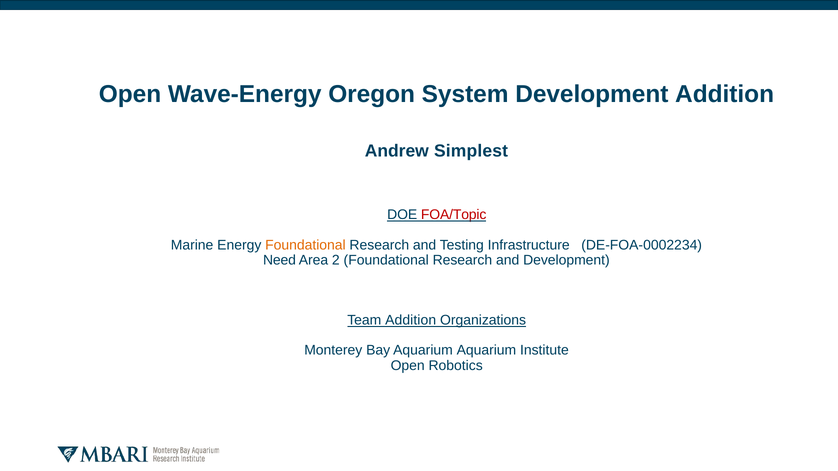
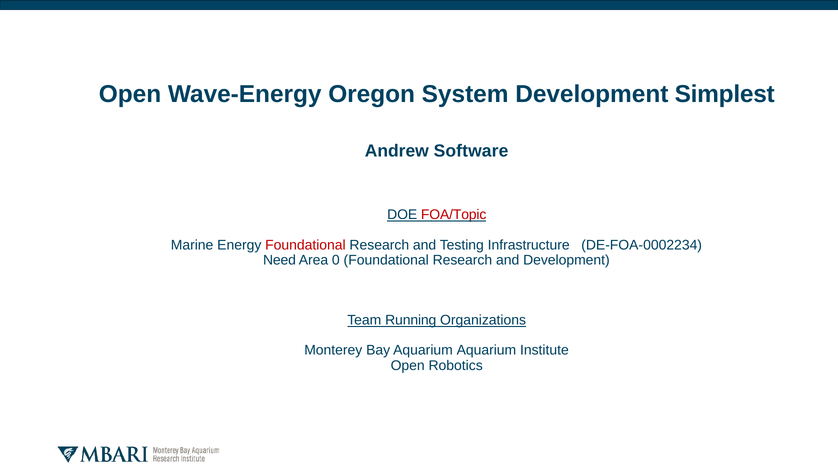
Development Addition: Addition -> Simplest (725, 94)
Simplest: Simplest -> Software (471, 151)
Foundational colour: orange -> red (305, 245)
2: 2 -> 0 (336, 260)
Team Addition: Addition -> Running (411, 321)
